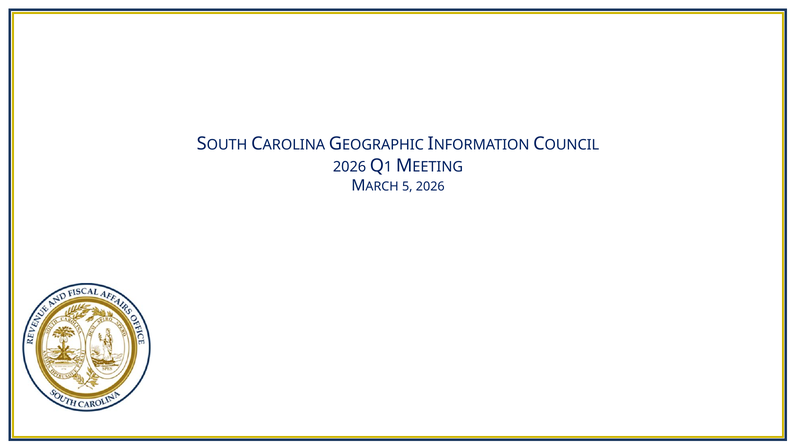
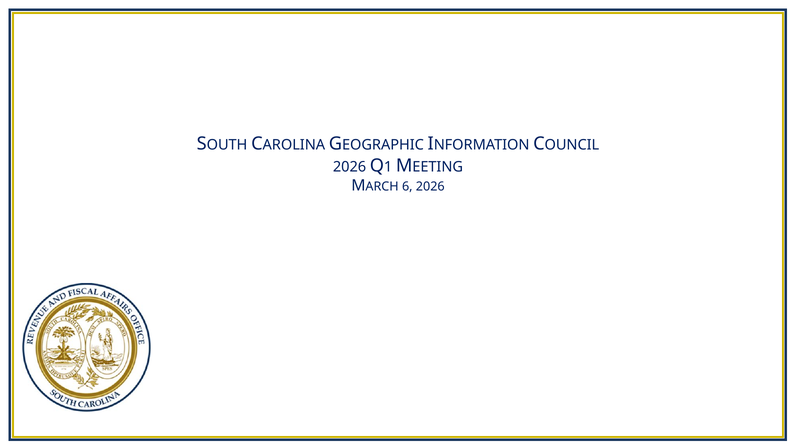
5: 5 -> 6 (407, 187)
